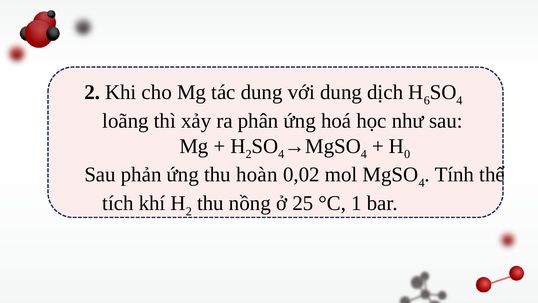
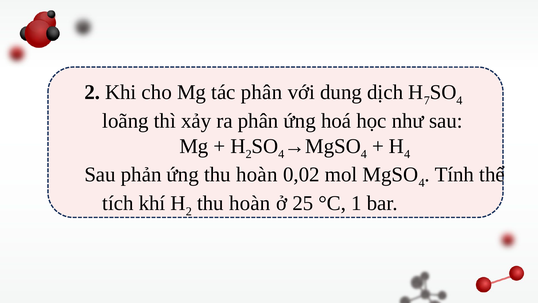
tác dung: dung -> phân (262, 92)
6: 6 -> 7 (427, 100)
0: 0 -> 4 (407, 154)
2 thu nồng: nồng -> hoàn (250, 203)
